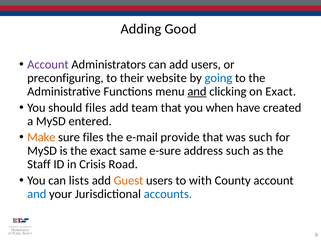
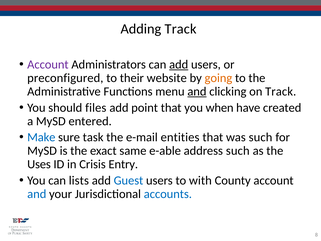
Adding Good: Good -> Track (181, 29)
add underline: none -> present (179, 64)
preconfiguring: preconfiguring -> preconfigured (65, 78)
going colour: blue -> orange (218, 78)
on Exact: Exact -> Track (281, 91)
team: team -> point (145, 108)
Make colour: orange -> blue (41, 137)
sure files: files -> task (93, 137)
provide: provide -> entities (180, 137)
e-sure: e-sure -> e-able (165, 151)
Staff: Staff -> Uses (39, 164)
Road: Road -> Entry (123, 164)
Guest colour: orange -> blue (129, 180)
